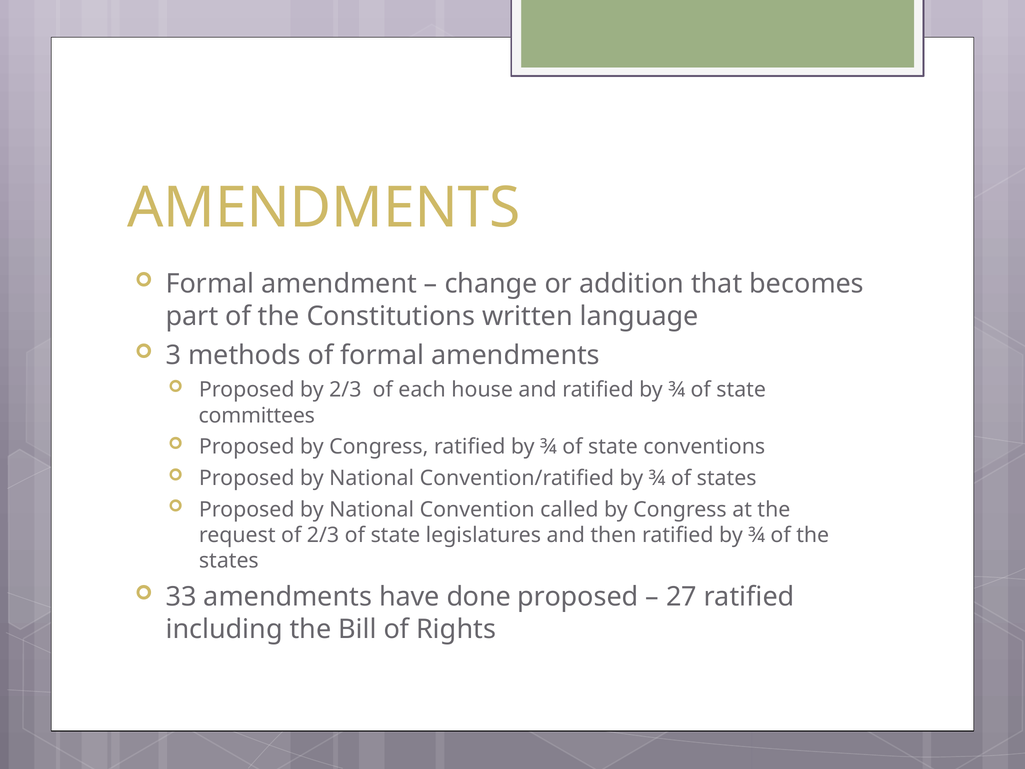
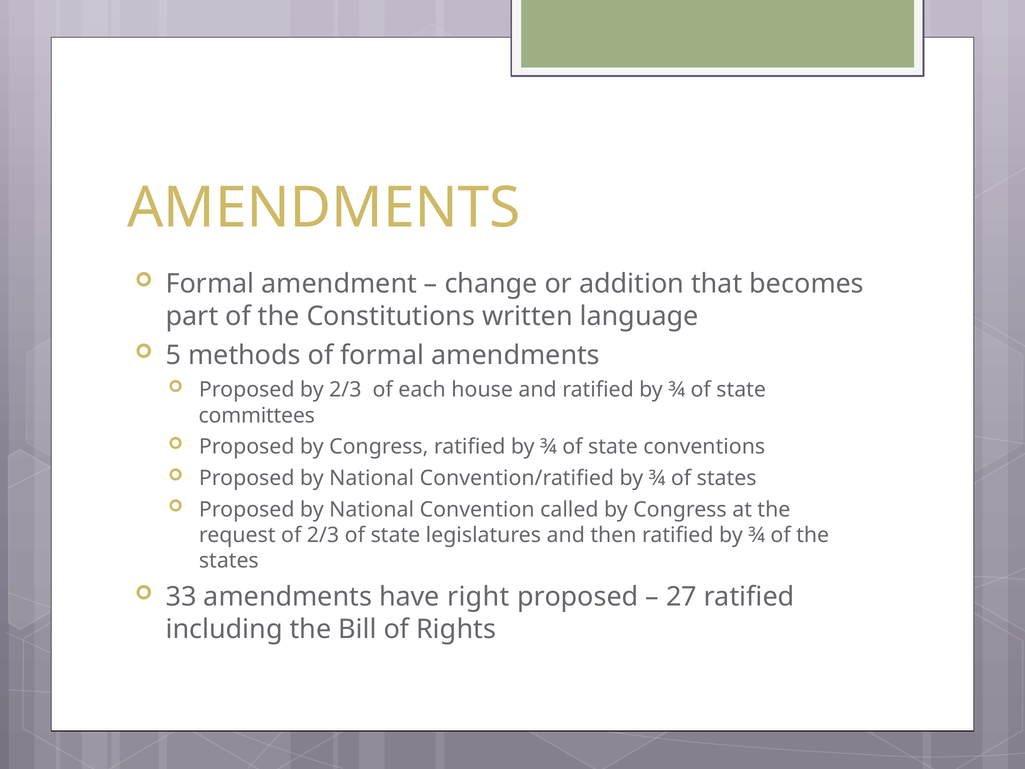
3: 3 -> 5 (173, 355)
done: done -> right (478, 597)
